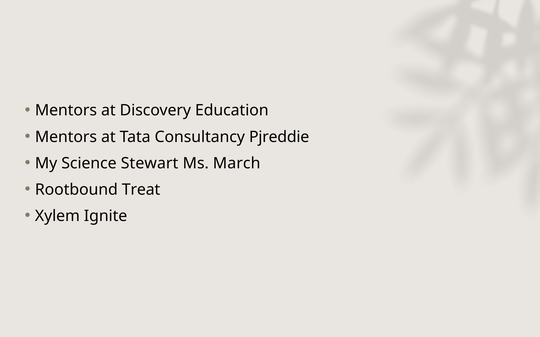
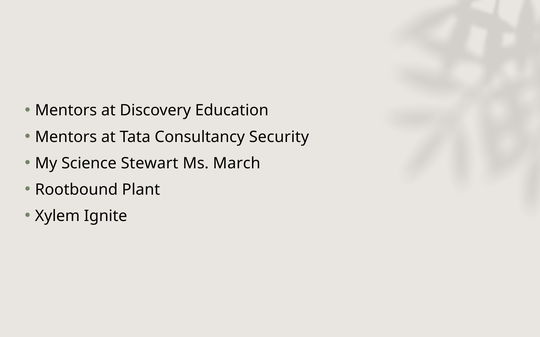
Pjreddie: Pjreddie -> Security (279, 137)
Treat: Treat -> Plant (141, 190)
